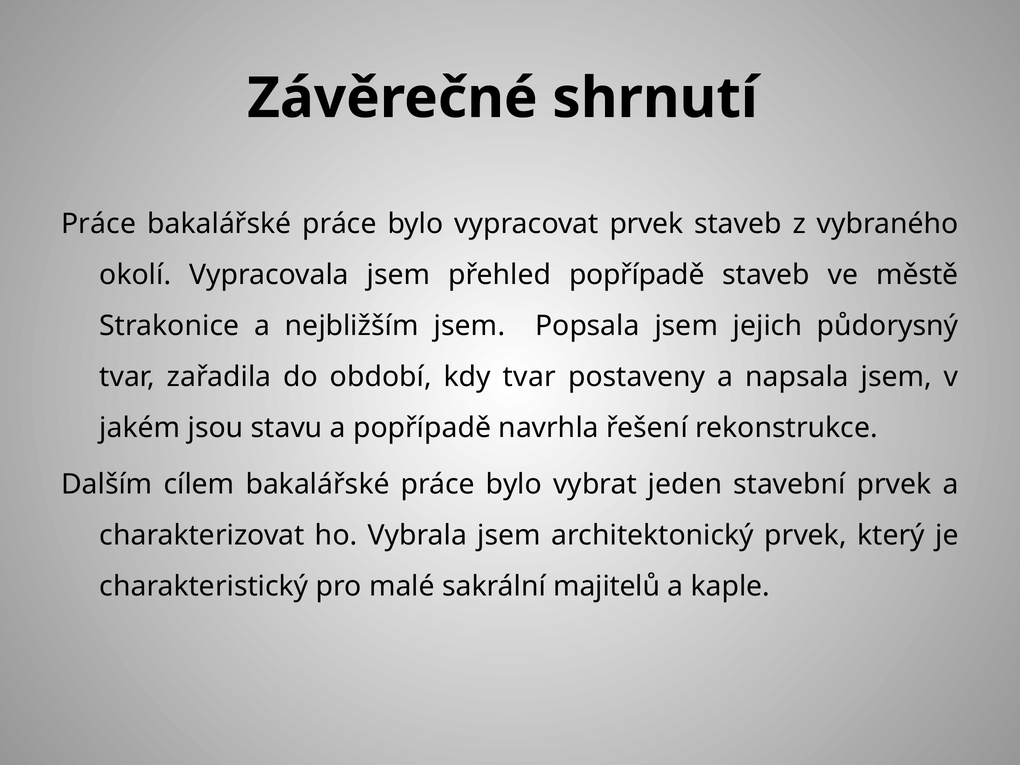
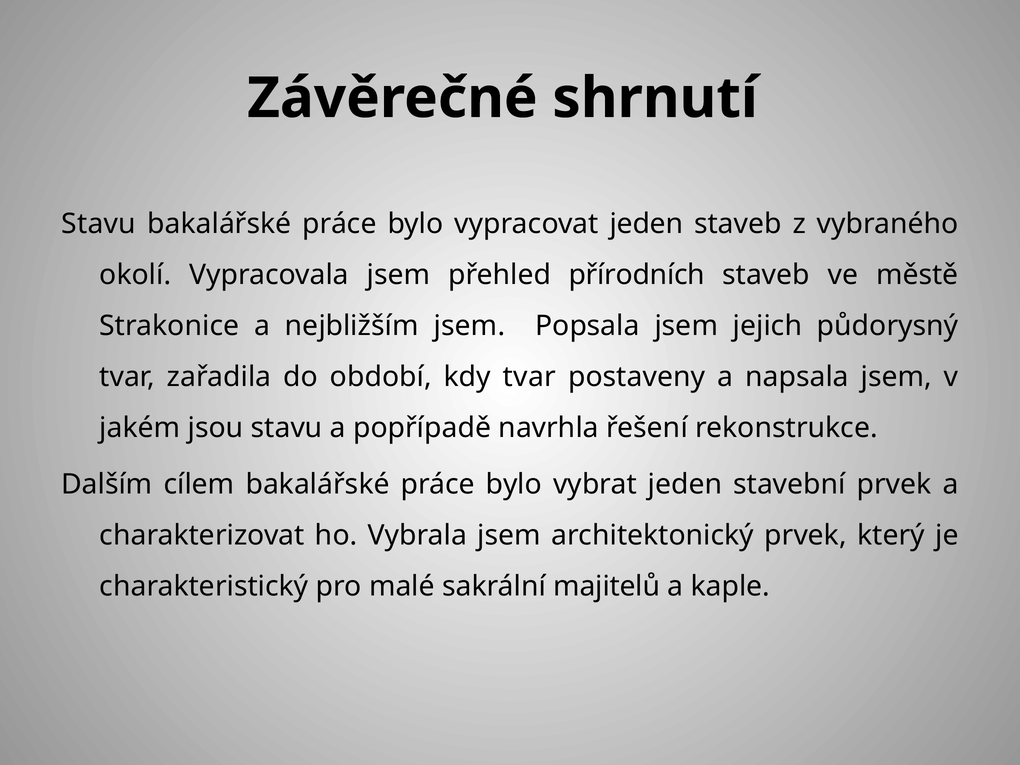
Práce: Práce -> Stavu (99, 224)
vypracovat prvek: prvek -> jeden (646, 224)
přehled popřípadě: popřípadě -> přírodních (637, 275)
